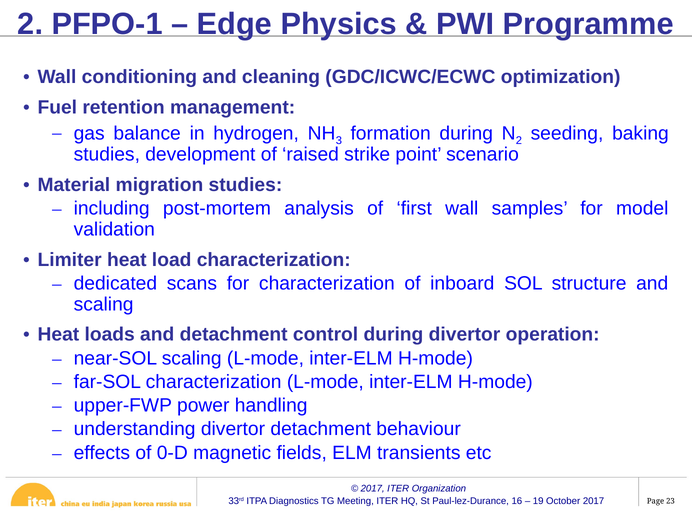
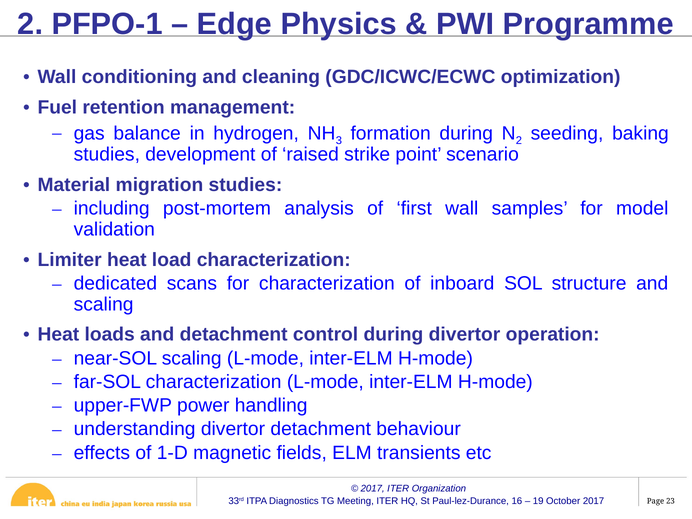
0-D: 0-D -> 1-D (172, 453)
